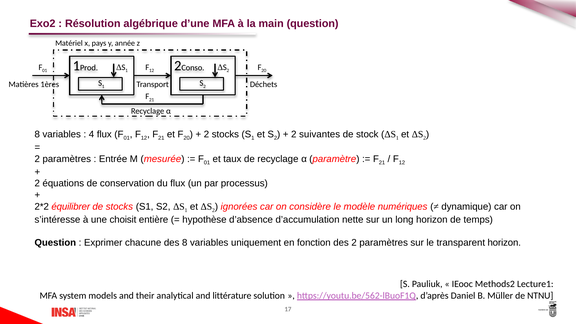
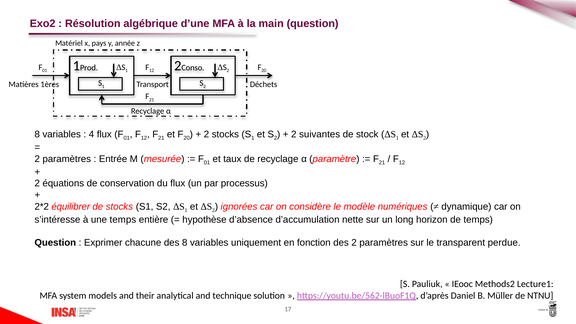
une choisit: choisit -> temps (123, 220)
transparent horizon: horizon -> perdue (504, 243)
littérature: littérature -> technique (232, 296)
